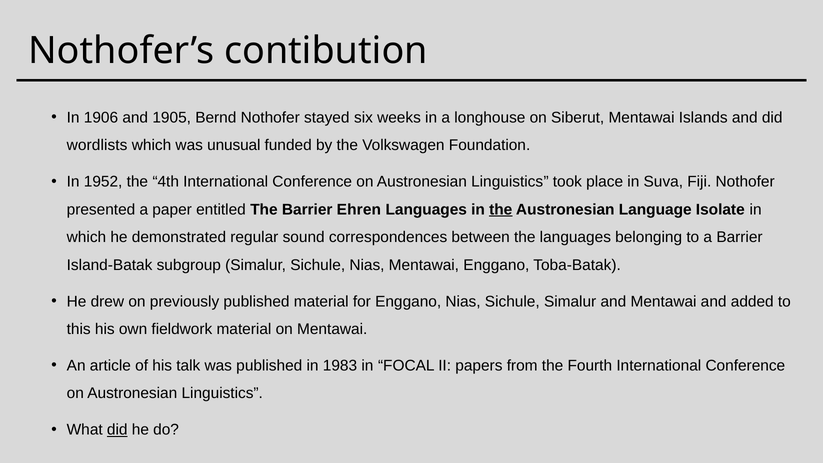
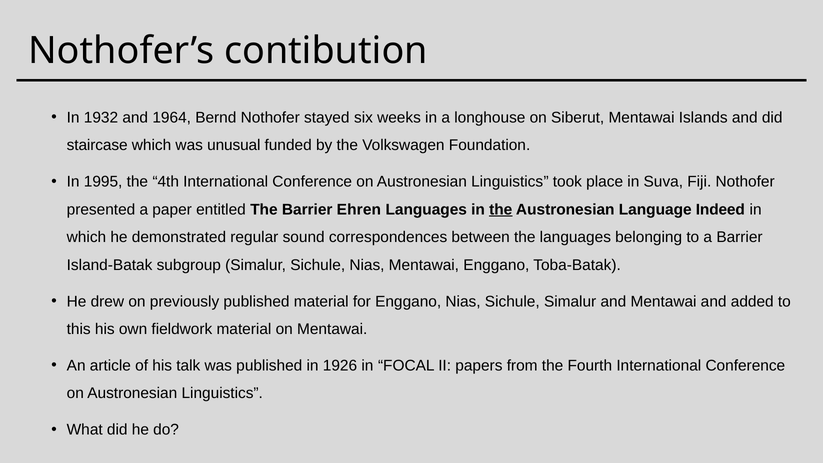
1906: 1906 -> 1932 (101, 118)
1905: 1905 -> 1964 (172, 118)
wordlists: wordlists -> staircase (97, 145)
1952: 1952 -> 1995 (103, 182)
Isolate: Isolate -> Indeed (720, 210)
1983: 1983 -> 1926 (340, 366)
did underline: present -> none (117, 430)
